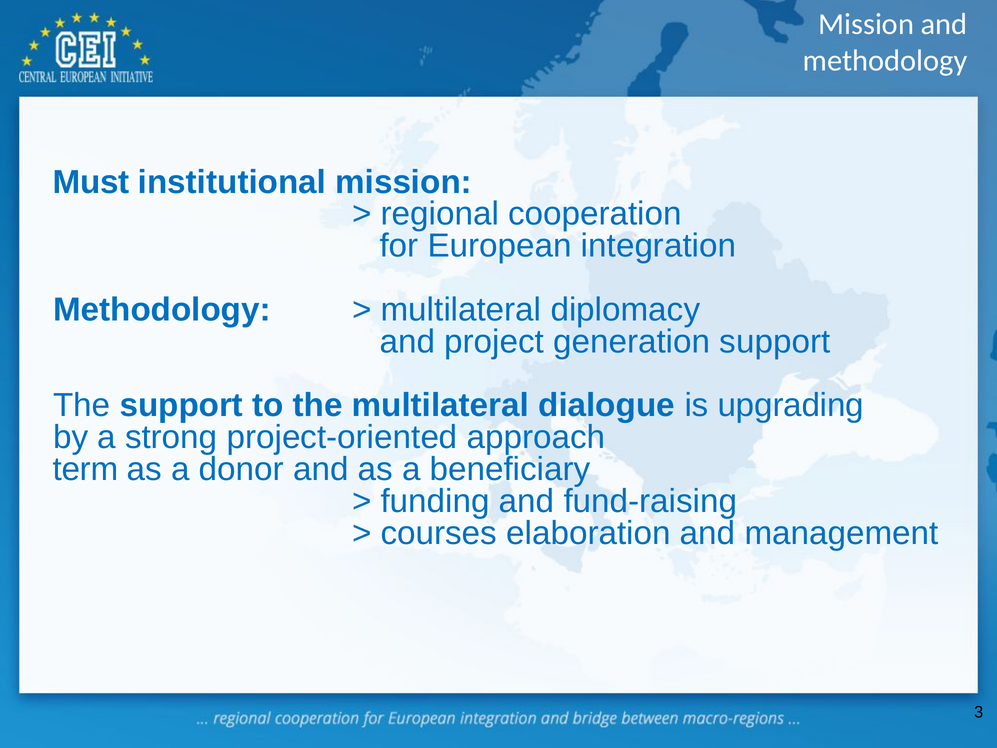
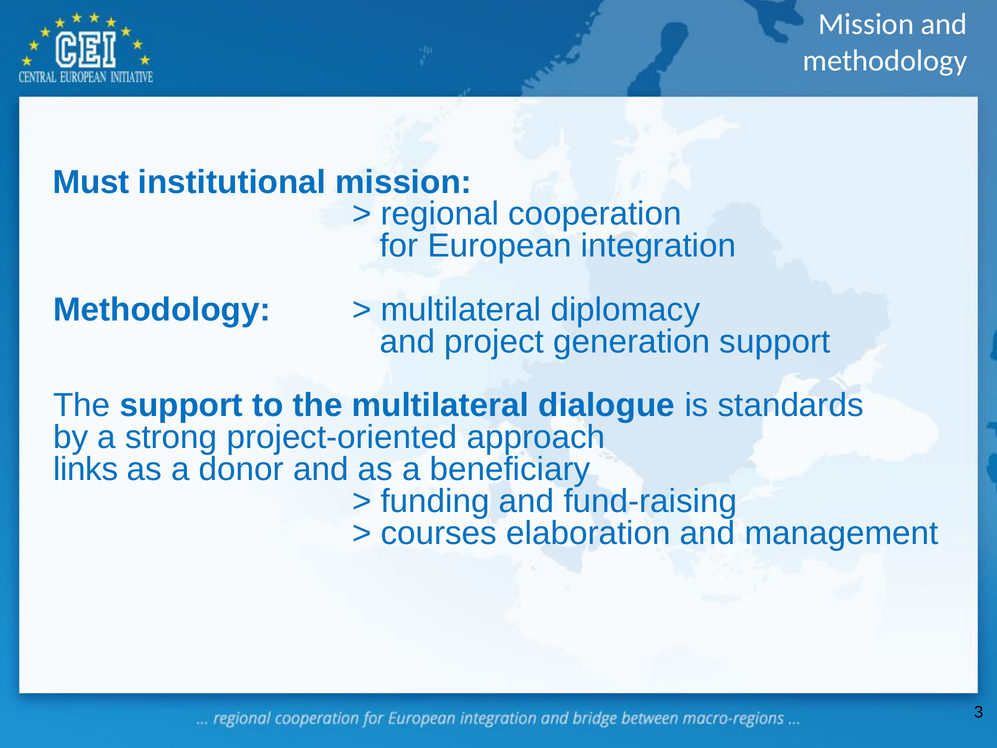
upgrading: upgrading -> standards (791, 405)
term: term -> links (86, 469)
